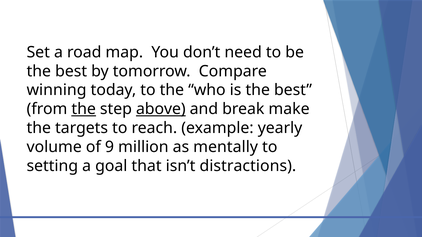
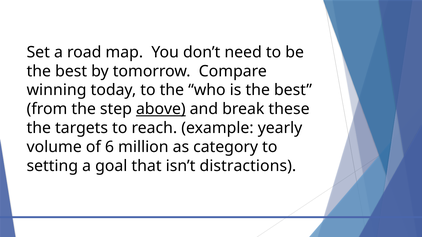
the underline: present -> none (84, 109)
make: make -> these (289, 109)
9: 9 -> 6 (110, 147)
mentally: mentally -> category (226, 147)
